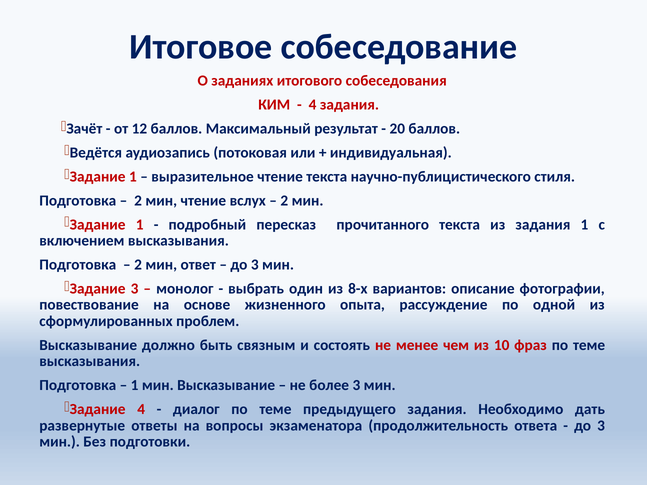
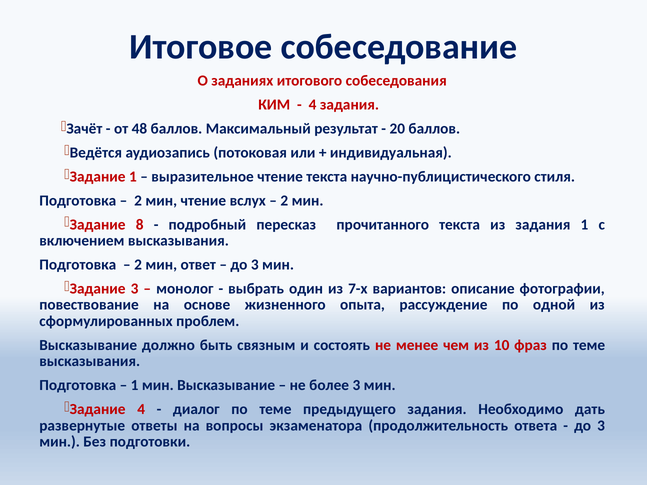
12: 12 -> 48 (139, 129)
1: 1 -> 8 (140, 225)
8-х: 8-х -> 7-х (358, 289)
